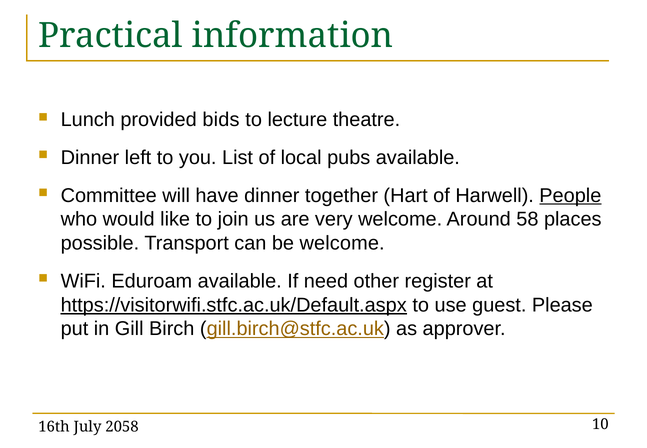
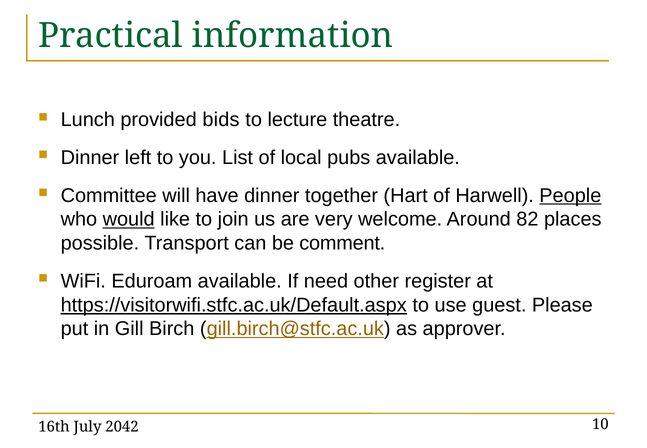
would underline: none -> present (129, 219)
58: 58 -> 82 (527, 219)
be welcome: welcome -> comment (342, 243)
2058: 2058 -> 2042 (122, 427)
